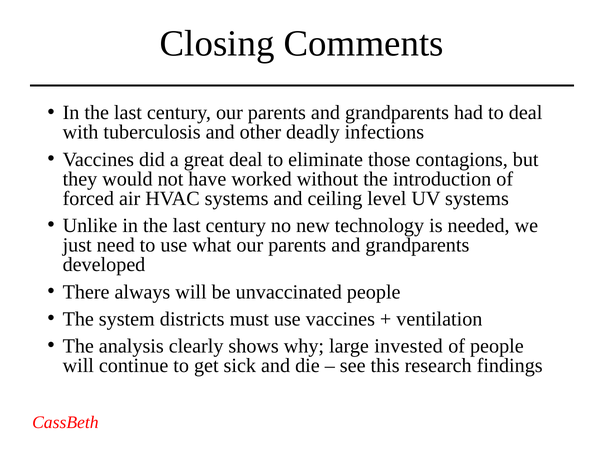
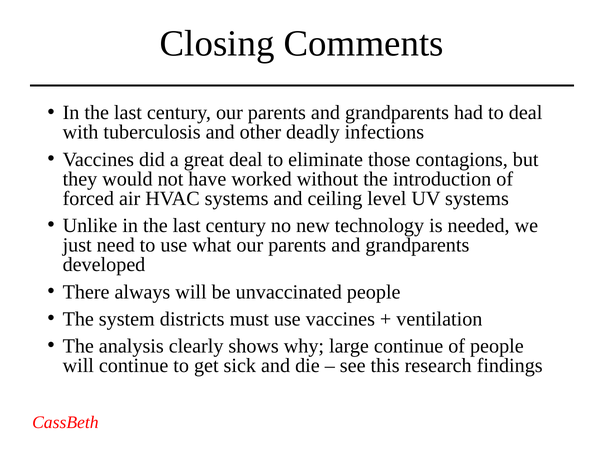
large invested: invested -> continue (409, 346)
